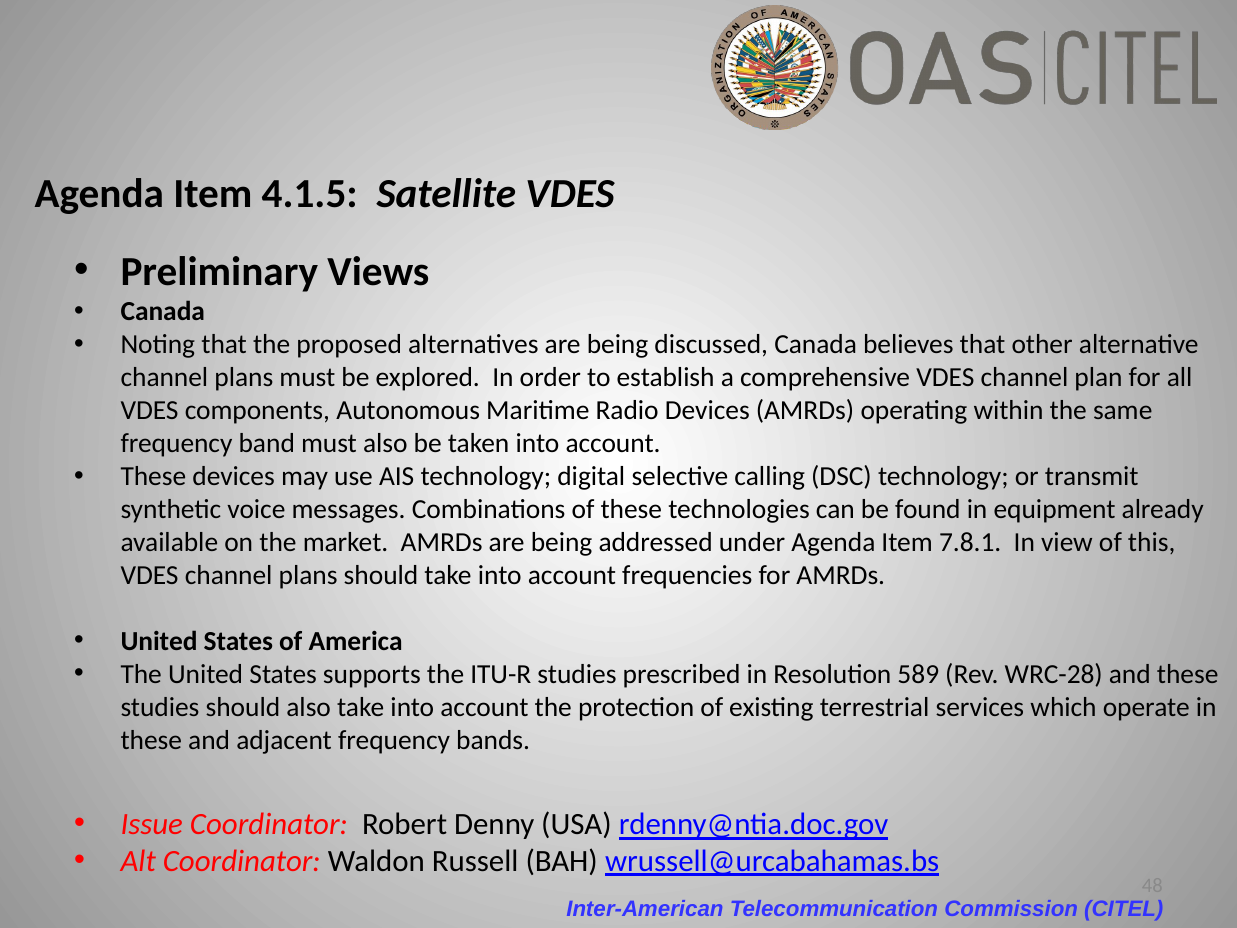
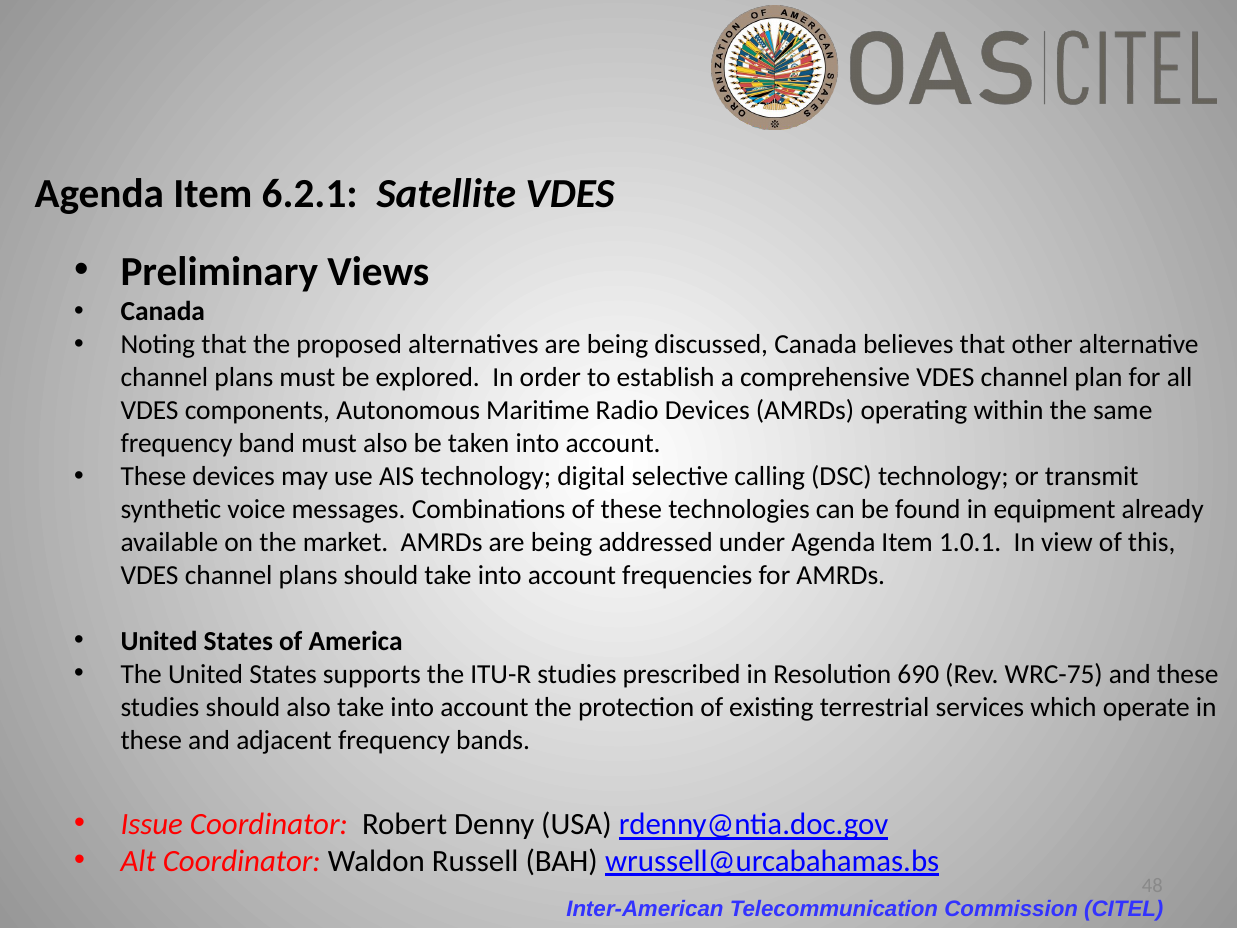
4.1.5: 4.1.5 -> 6.2.1 (310, 194)
7.8.1: 7.8.1 -> 1.0.1 (970, 542)
589: 589 -> 690 (918, 674)
WRC-28: WRC-28 -> WRC-75 (1054, 674)
